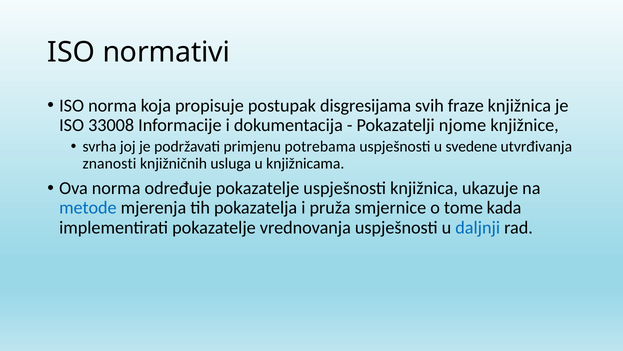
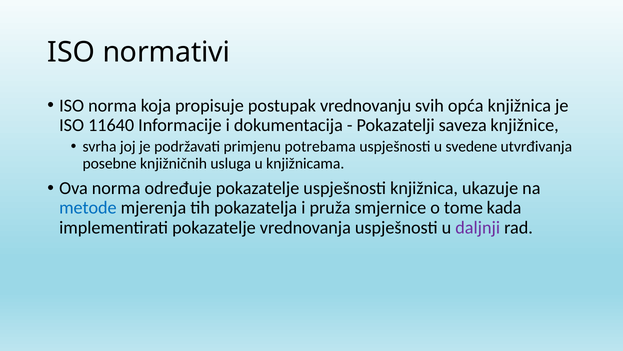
disgresijama: disgresijama -> vrednovanju (366, 105)
fraze: fraze -> opća (466, 105)
33008: 33008 -> 11640 (111, 125)
njome: njome -> saveza (463, 125)
znanosti: znanosti -> posebne (110, 163)
daljnji colour: blue -> purple (478, 227)
